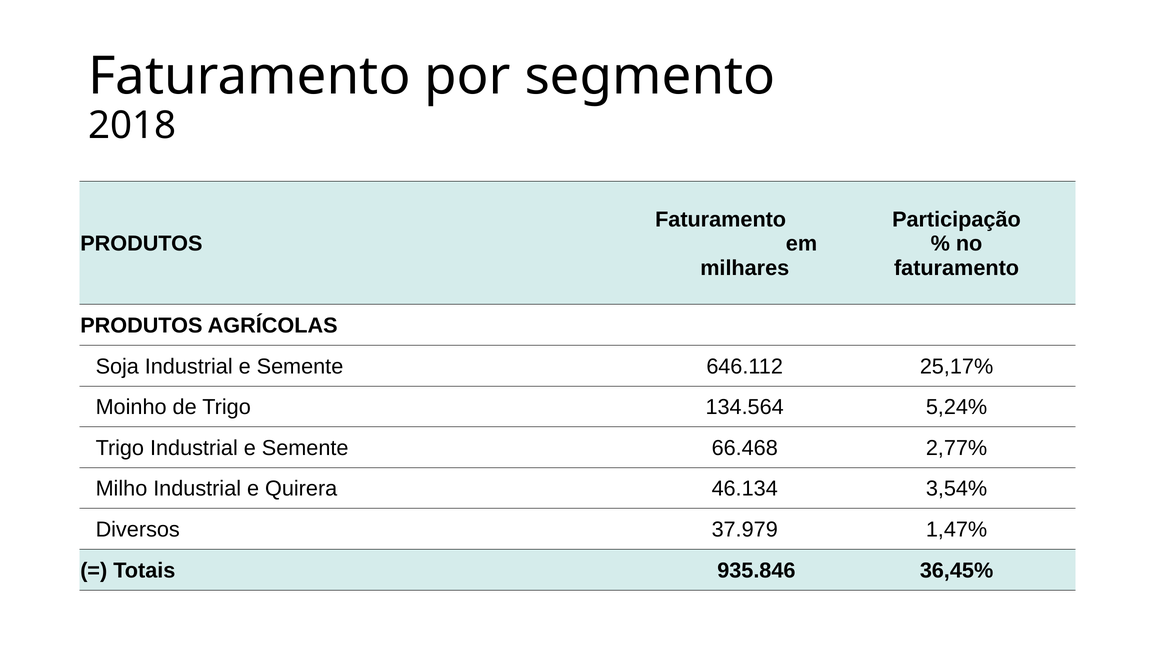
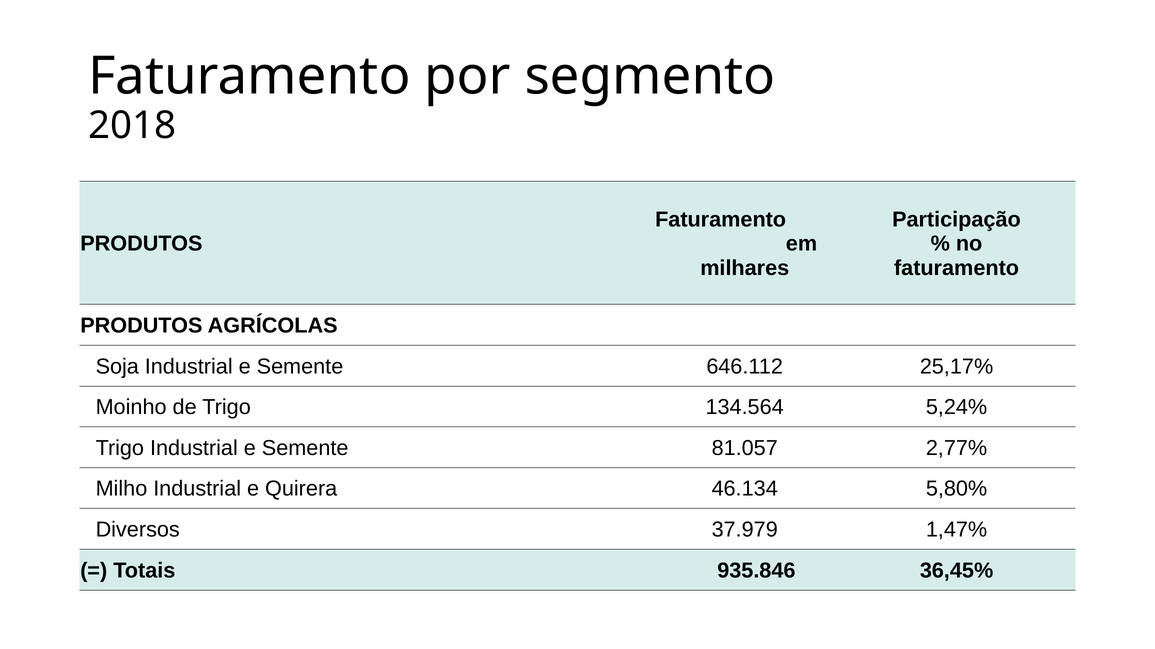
66.468: 66.468 -> 81.057 (745, 449)
3,54%: 3,54% -> 5,80% (957, 489)
